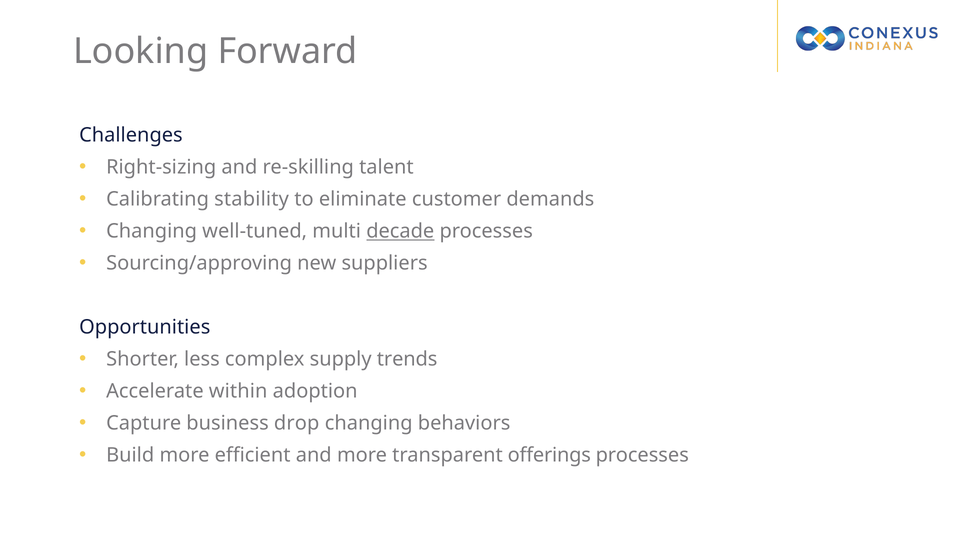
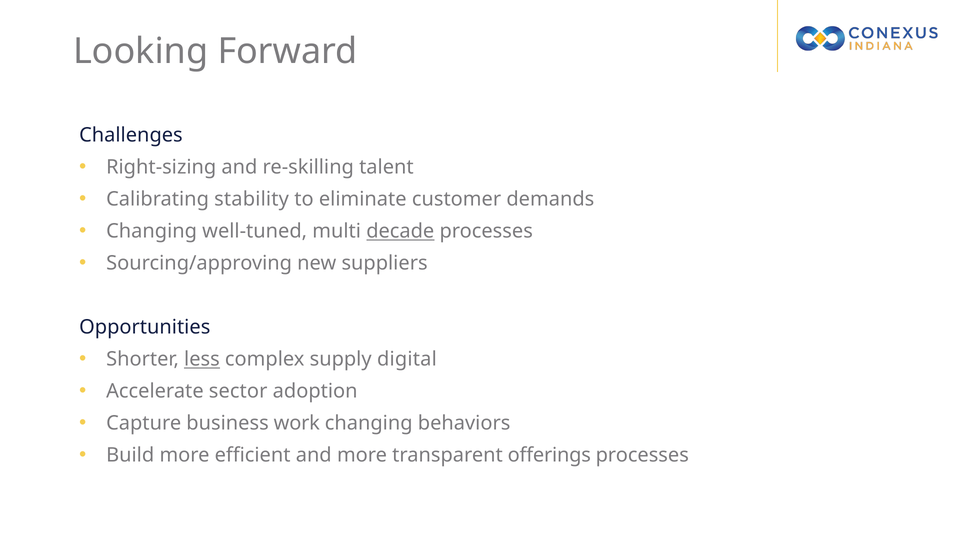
less underline: none -> present (202, 359)
trends: trends -> digital (407, 359)
within: within -> sector (238, 391)
drop: drop -> work (297, 423)
